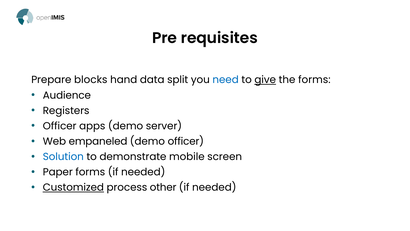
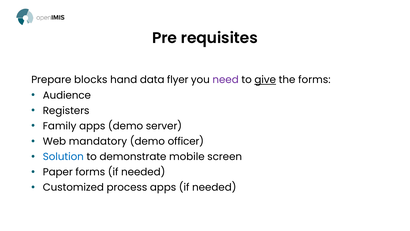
split: split -> flyer (178, 80)
need colour: blue -> purple (226, 80)
Officer: Officer -> Family (60, 126)
empaneled: empaneled -> mandatory (98, 141)
Customized underline: present -> none (73, 187)
process other: other -> apps (163, 187)
